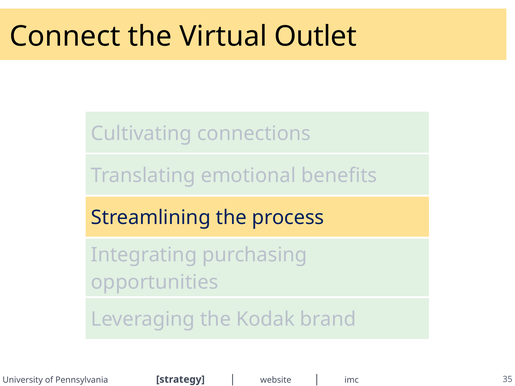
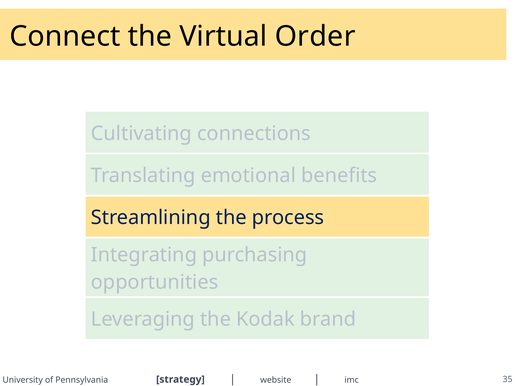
Outlet: Outlet -> Order (315, 36)
